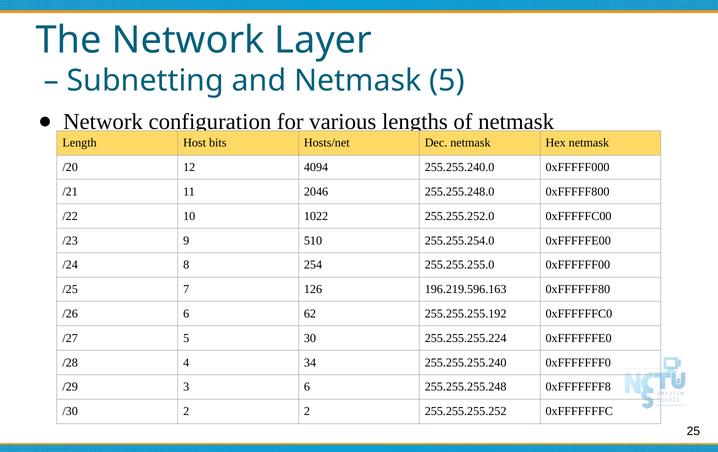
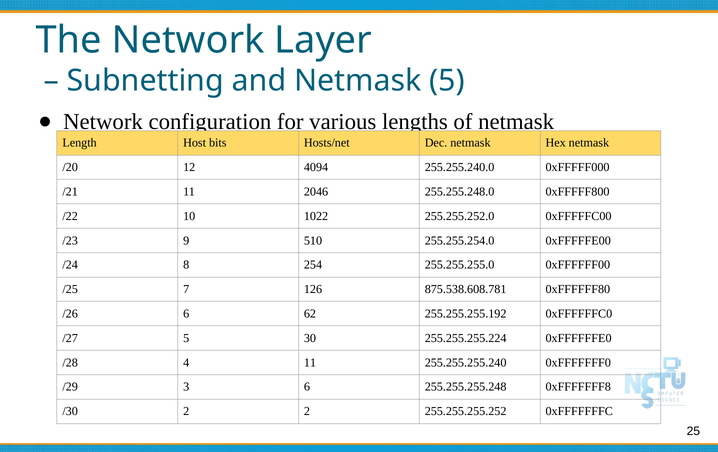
196.219.596.163: 196.219.596.163 -> 875.538.608.781 (466, 290)
4 34: 34 -> 11 (310, 363)
